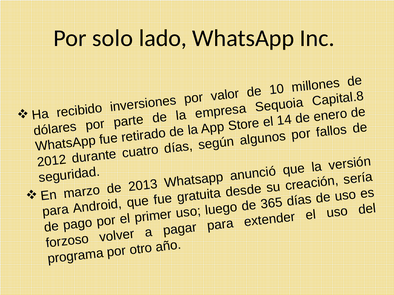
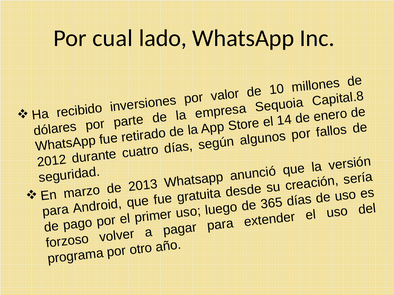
solo: solo -> cual (113, 38)
